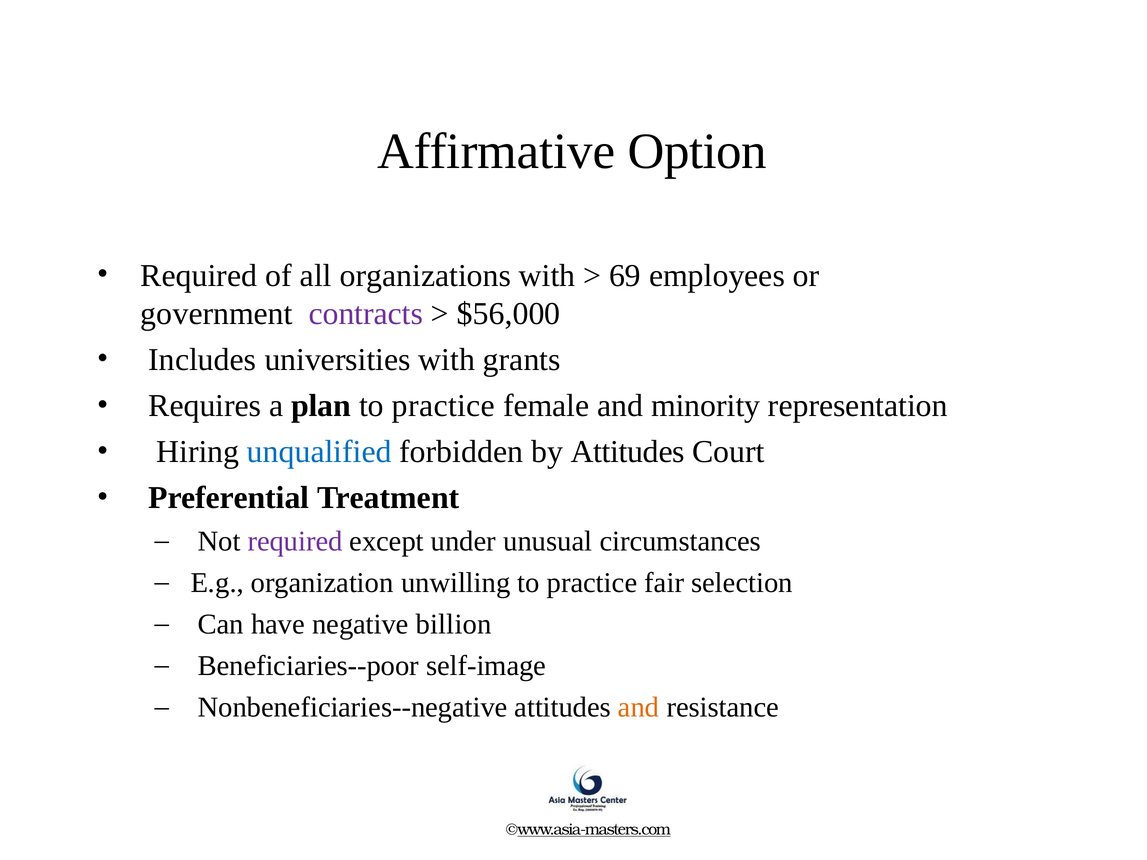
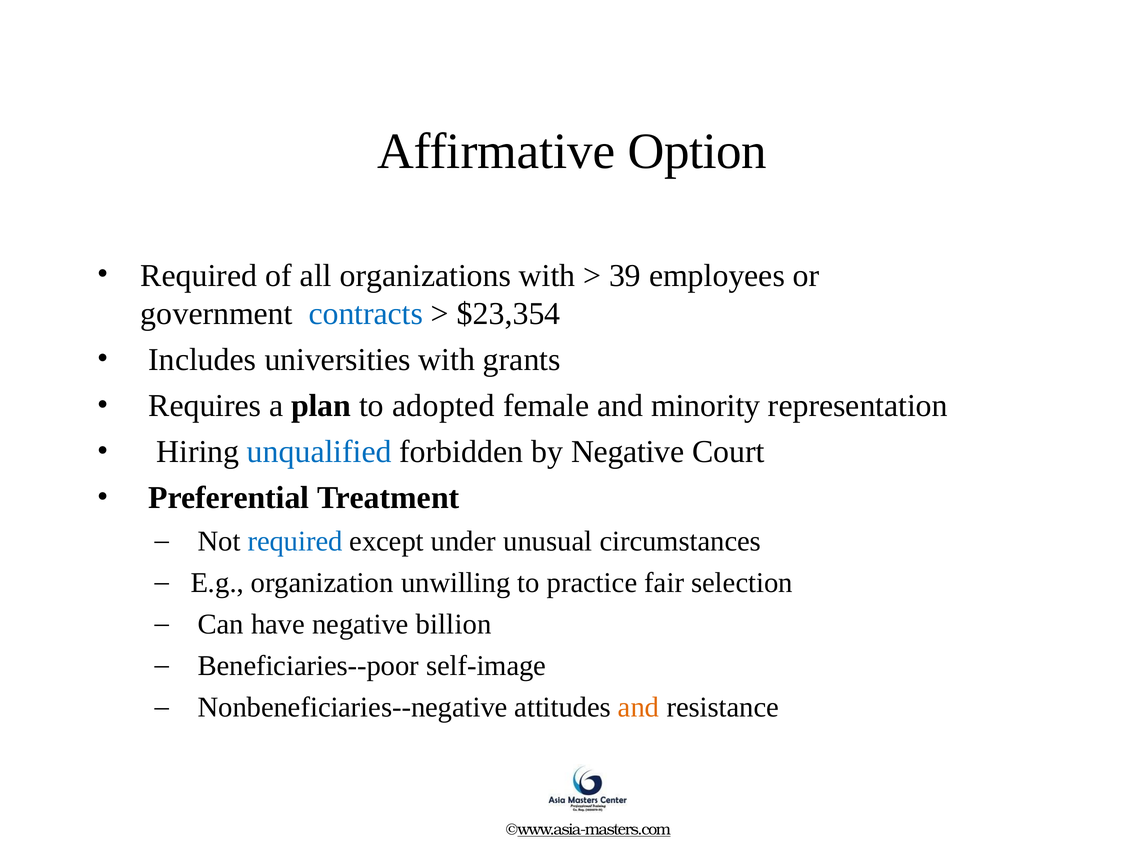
69: 69 -> 39 (625, 276)
contracts colour: purple -> blue (366, 314)
$56,000: $56,000 -> $23,354 (509, 314)
plan to practice: practice -> adopted (443, 406)
by Attitudes: Attitudes -> Negative (628, 452)
required colour: purple -> blue (295, 542)
